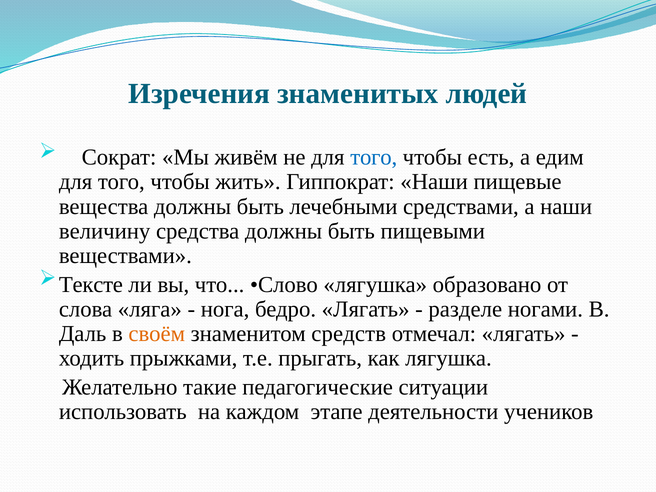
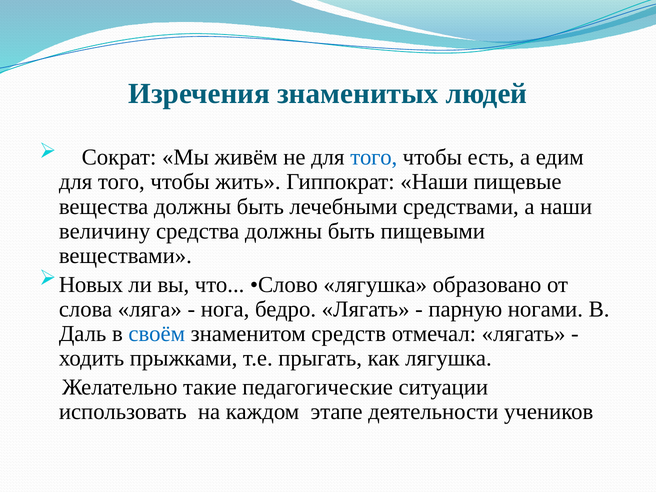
Тексте: Тексте -> Новых (91, 285)
разделе: разделе -> парную (465, 309)
своём colour: orange -> blue (157, 334)
